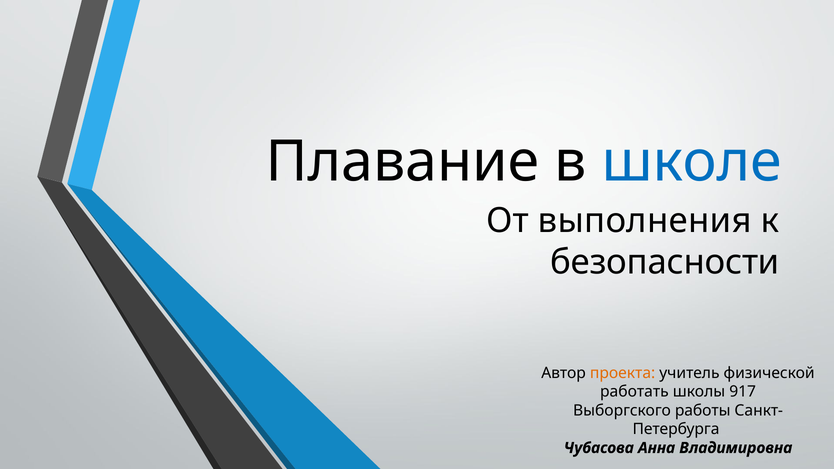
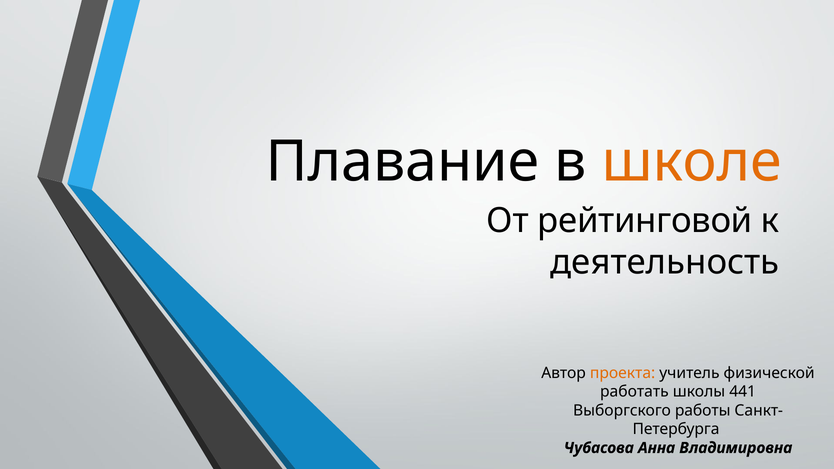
школе colour: blue -> orange (692, 162)
выполнения: выполнения -> рейтинговой (645, 221)
безопасности: безопасности -> деятельность (665, 262)
917: 917 -> 441 (743, 392)
